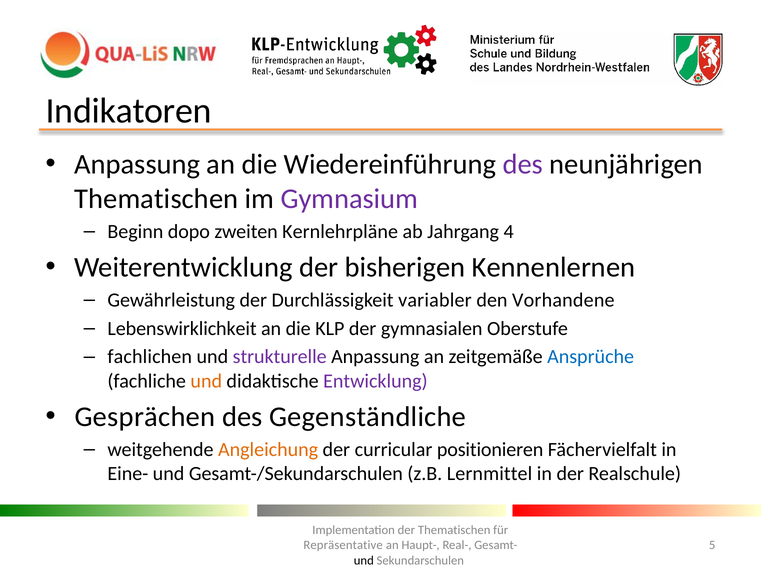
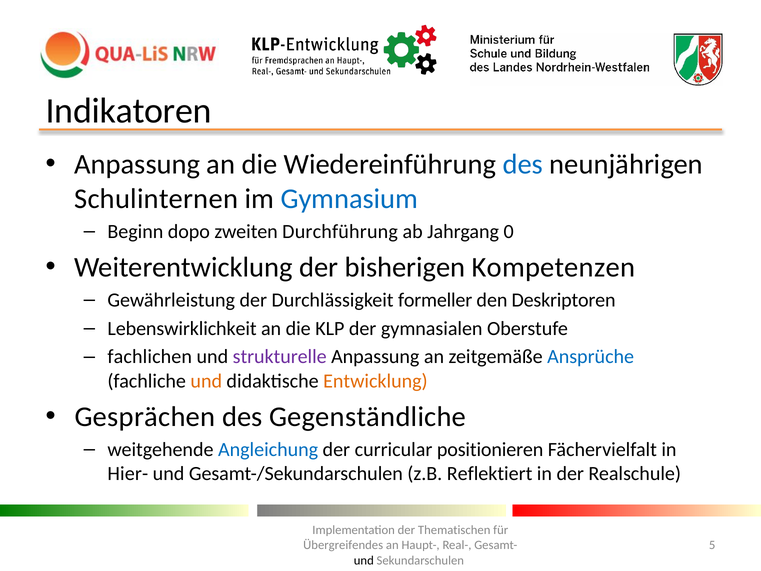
des colour: purple -> blue (523, 164)
Thematischen: Thematischen -> Schulinternen (156, 199)
Gymnasium colour: purple -> blue (349, 199)
Kernlehrpläne: Kernlehrpläne -> Durchführung (340, 232)
4: 4 -> 0 (509, 232)
Kennenlernen: Kennenlernen -> Kompetenzen (553, 267)
variabler: variabler -> formeller (435, 300)
Vorhandene: Vorhandene -> Deskriptoren (564, 300)
Entwicklung colour: purple -> orange (375, 381)
Angleichung colour: orange -> blue (268, 449)
Eine-: Eine- -> Hier- (128, 473)
Lernmittel: Lernmittel -> Reflektiert (490, 473)
Repräsentative: Repräsentative -> Übergreifendes (343, 545)
